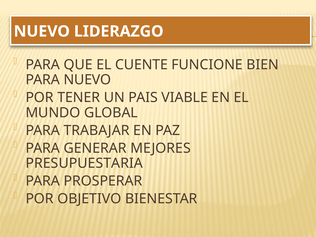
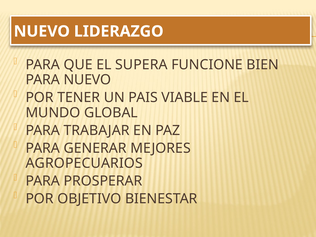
CUENTE: CUENTE -> SUPERA (141, 65)
PRESUPUESTARIA: PRESUPUESTARIA -> AGROPECUARIOS (84, 163)
